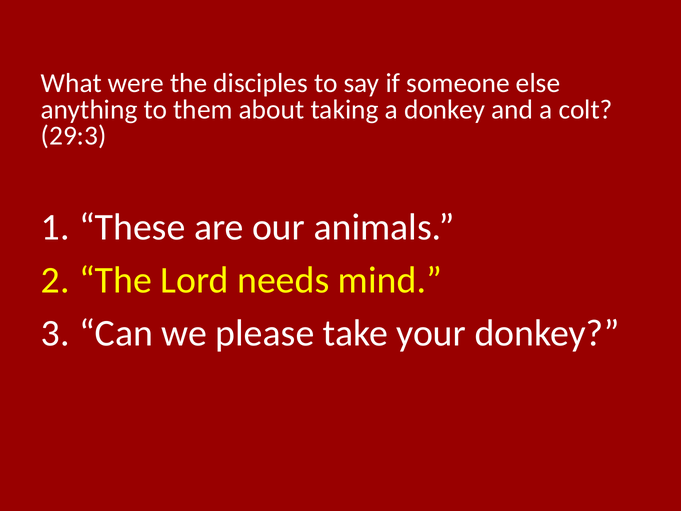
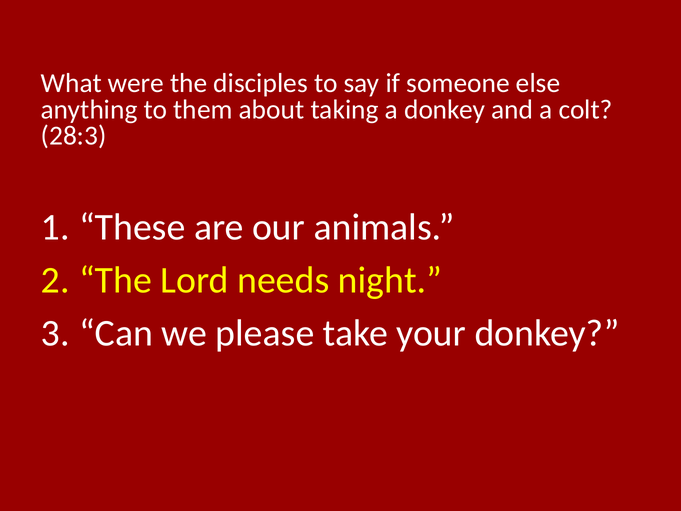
29:3: 29:3 -> 28:3 (74, 136)
mind: mind -> night (390, 280)
